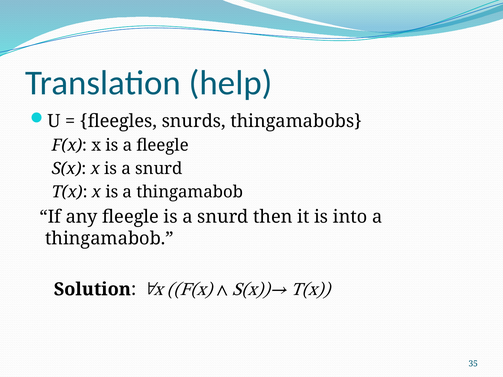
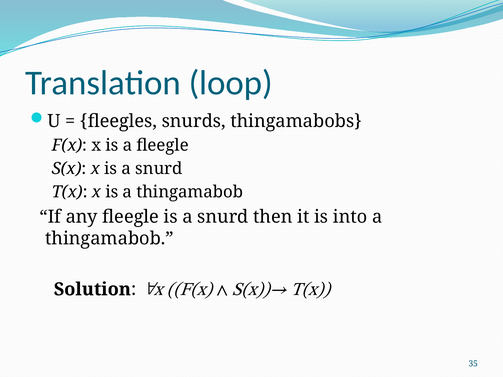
help: help -> loop (231, 83)
